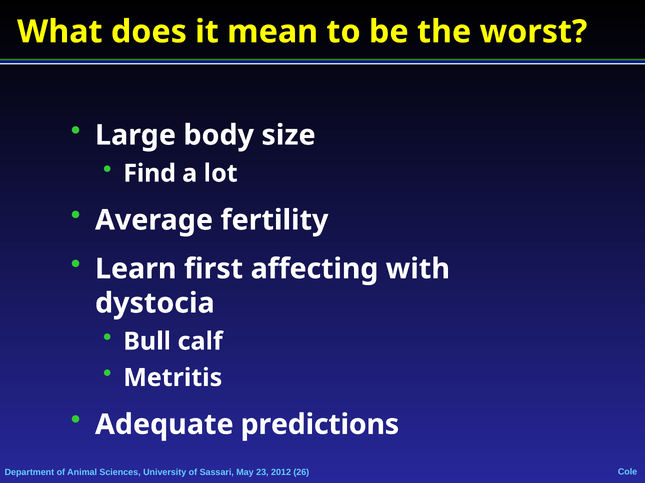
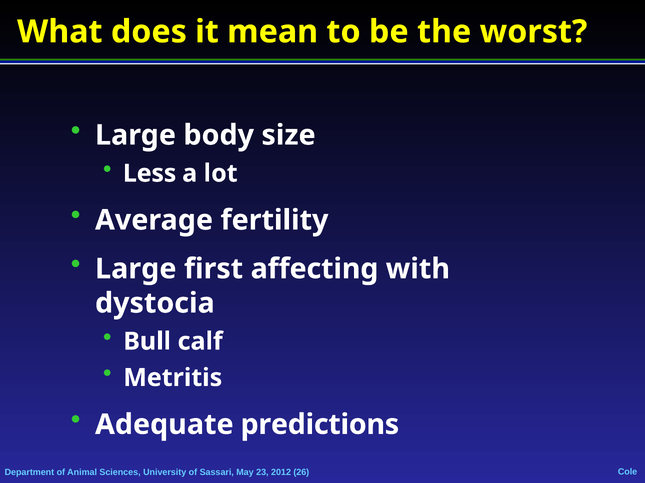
Find: Find -> Less (150, 174)
Learn: Learn -> Large (136, 269)
